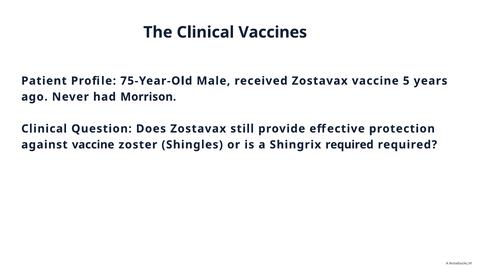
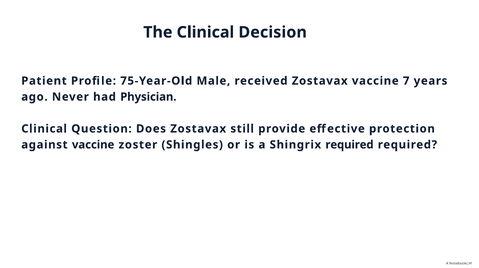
Vaccines: Vaccines -> Decision (273, 32)
5: 5 -> 7 (406, 81)
Morrison: Morrison -> Physician (148, 97)
